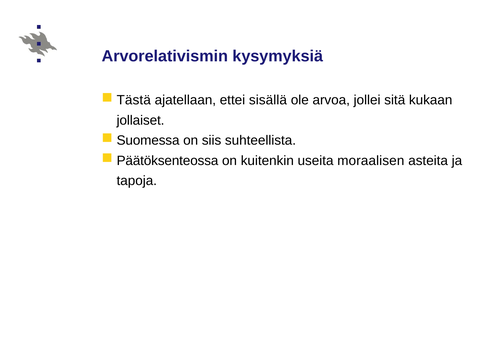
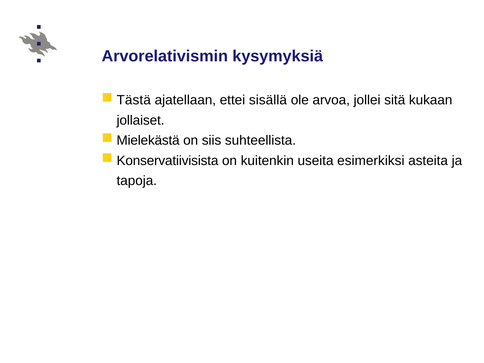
Suomessa: Suomessa -> Mielekästä (148, 140)
Päätöksenteossa: Päätöksenteossa -> Konservatiivisista (167, 161)
moraalisen: moraalisen -> esimerkiksi (371, 161)
